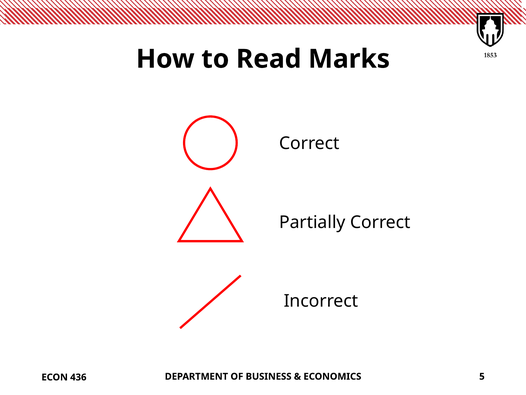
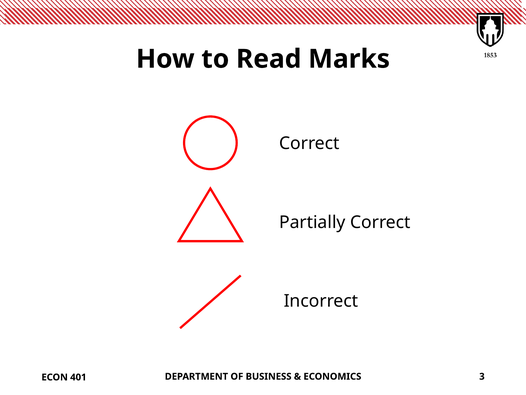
5: 5 -> 3 (482, 376)
436: 436 -> 401 (78, 377)
